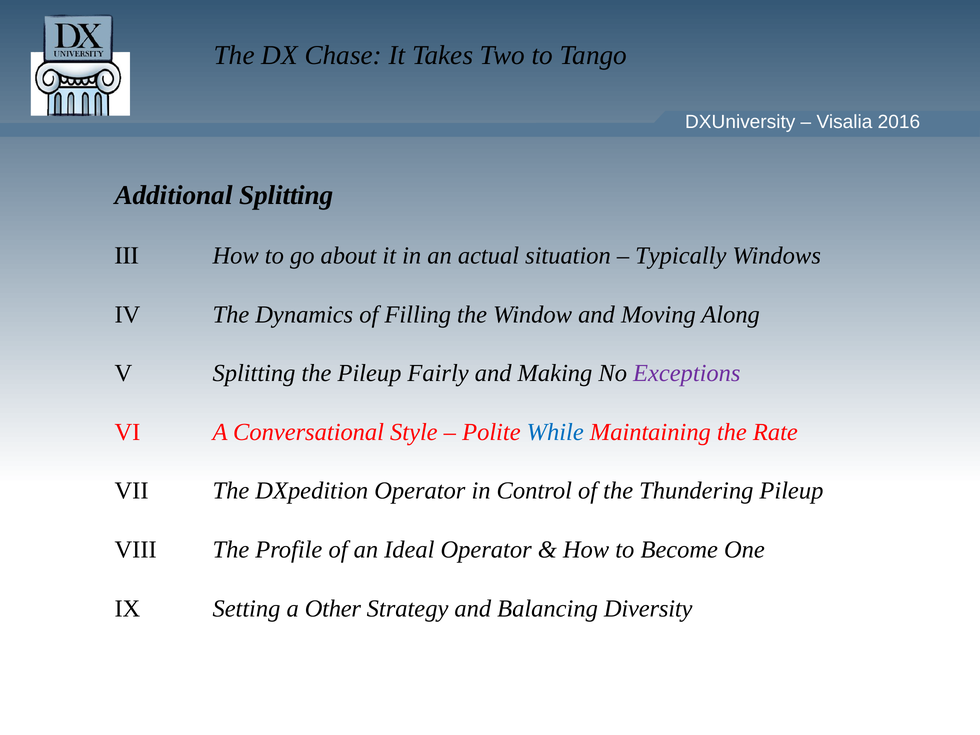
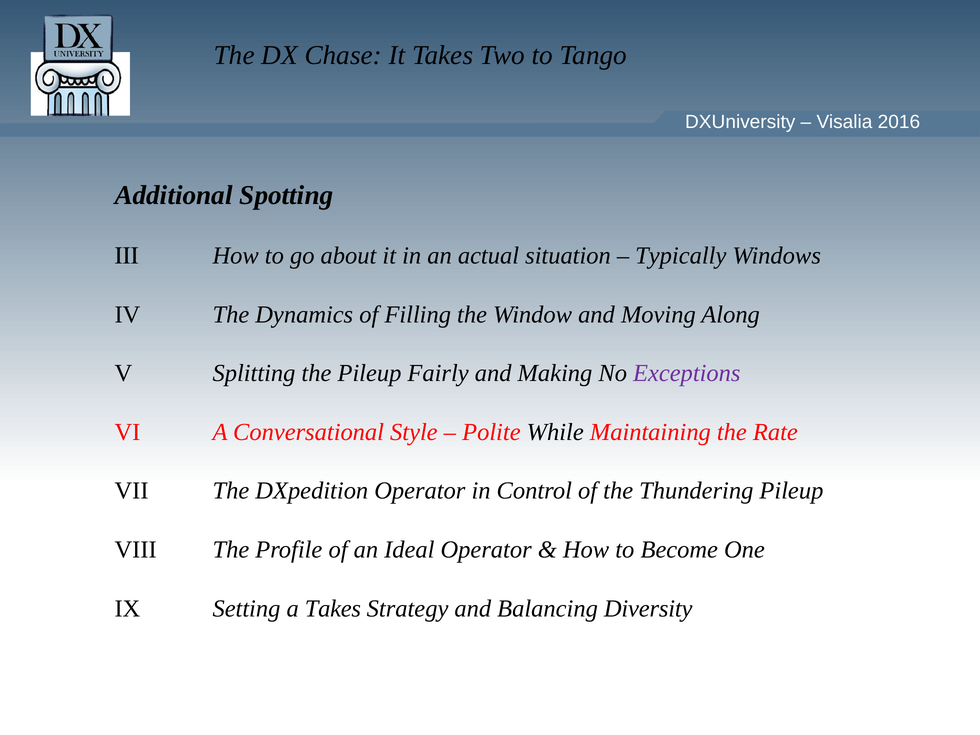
Additional Splitting: Splitting -> Spotting (286, 195)
While colour: blue -> black (555, 432)
a Other: Other -> Takes (333, 608)
